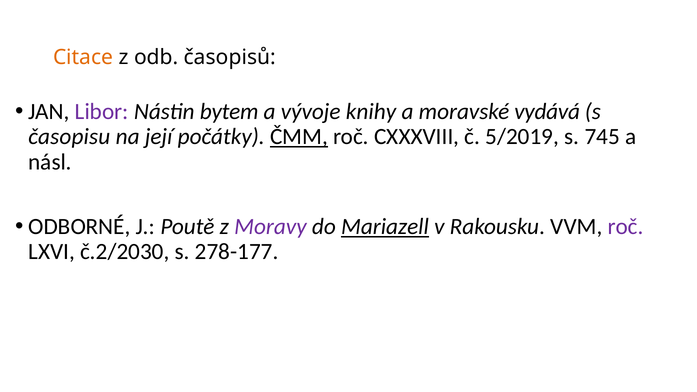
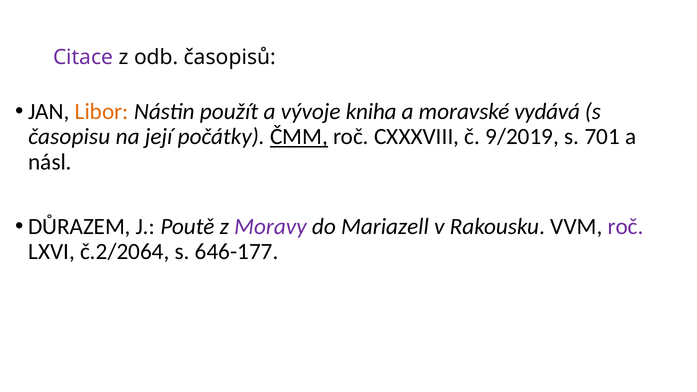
Citace colour: orange -> purple (83, 57)
Libor colour: purple -> orange (102, 112)
bytem: bytem -> použít (229, 112)
knihy: knihy -> kniha (371, 112)
5/2019: 5/2019 -> 9/2019 (522, 137)
745: 745 -> 701 (602, 137)
ODBORNÉ: ODBORNÉ -> DŮRAZEM (79, 227)
Mariazell underline: present -> none (385, 227)
č.2/2030: č.2/2030 -> č.2/2064 (125, 252)
278-177: 278-177 -> 646-177 (237, 252)
